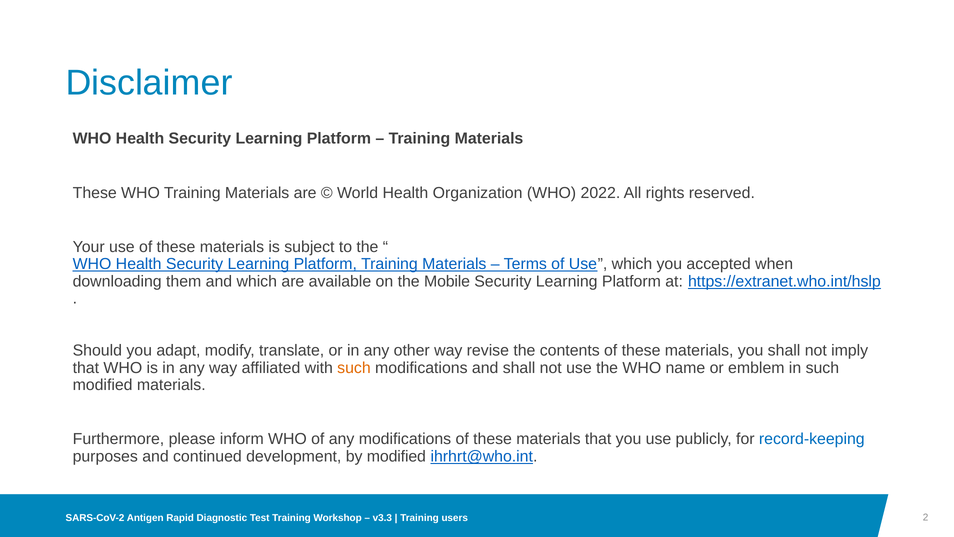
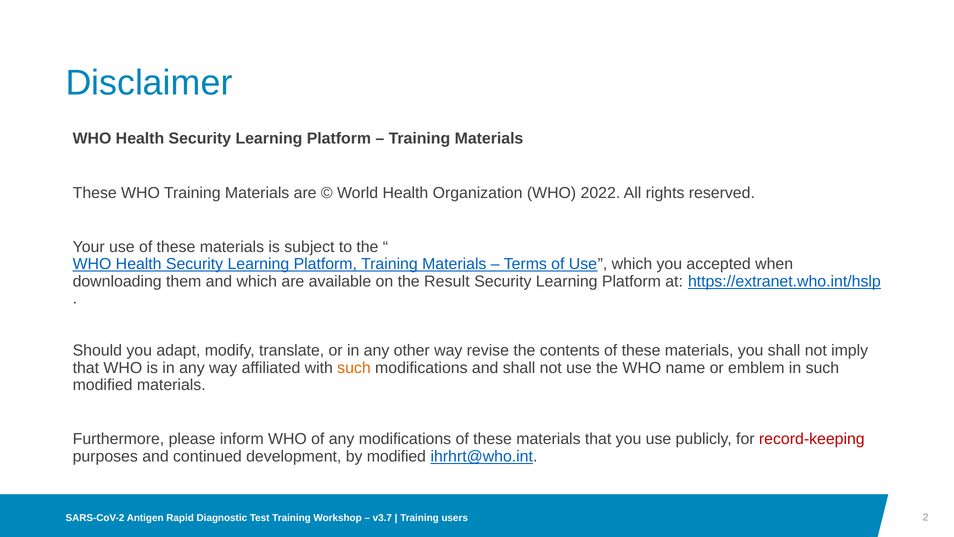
Mobile: Mobile -> Result (447, 281)
record-keeping colour: blue -> red (812, 439)
v3.3: v3.3 -> v3.7 (382, 518)
